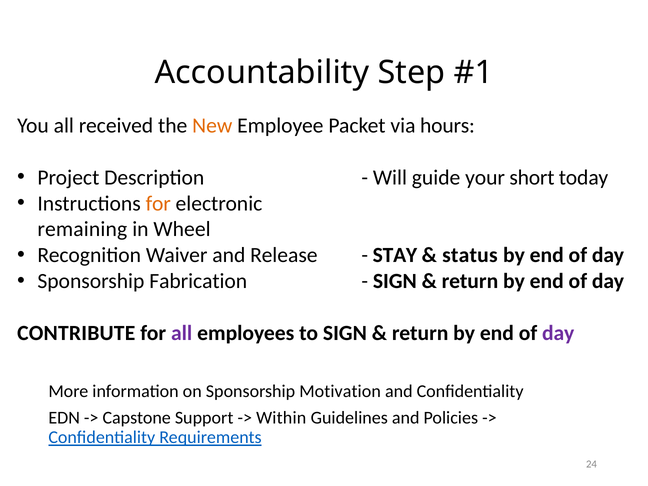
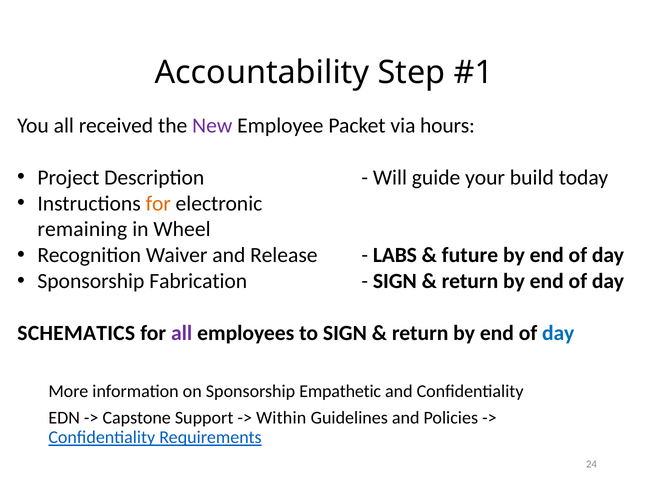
New colour: orange -> purple (212, 126)
short: short -> build (532, 177)
STAY: STAY -> LABS (395, 255)
status: status -> future (470, 255)
CONTRIBUTE: CONTRIBUTE -> SCHEMATICS (76, 333)
day colour: purple -> blue (558, 333)
Motivation: Motivation -> Empathetic (340, 392)
